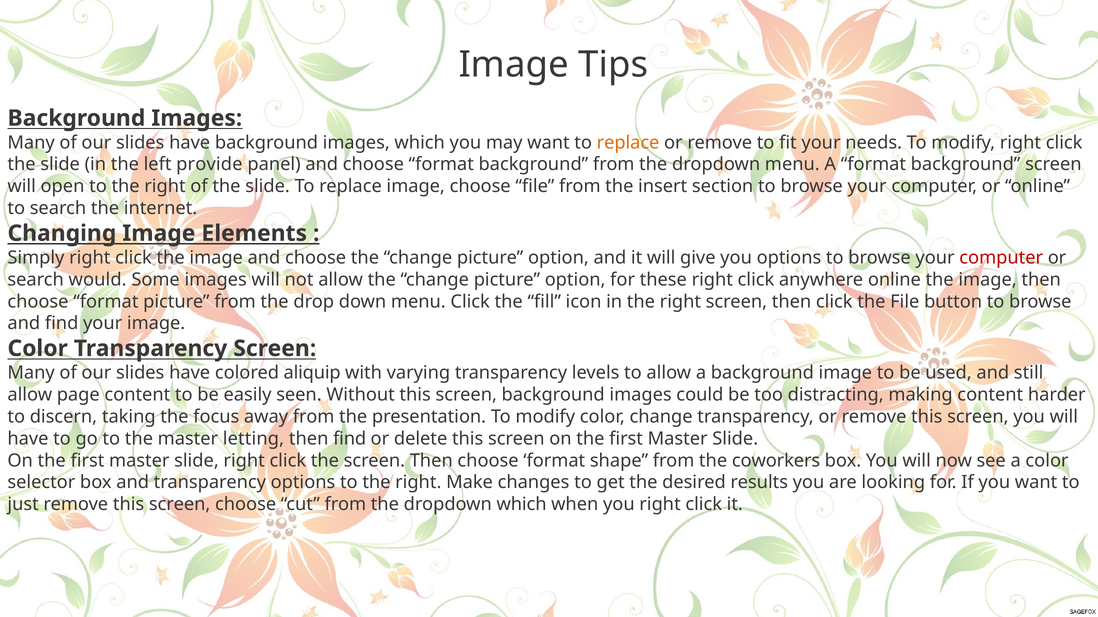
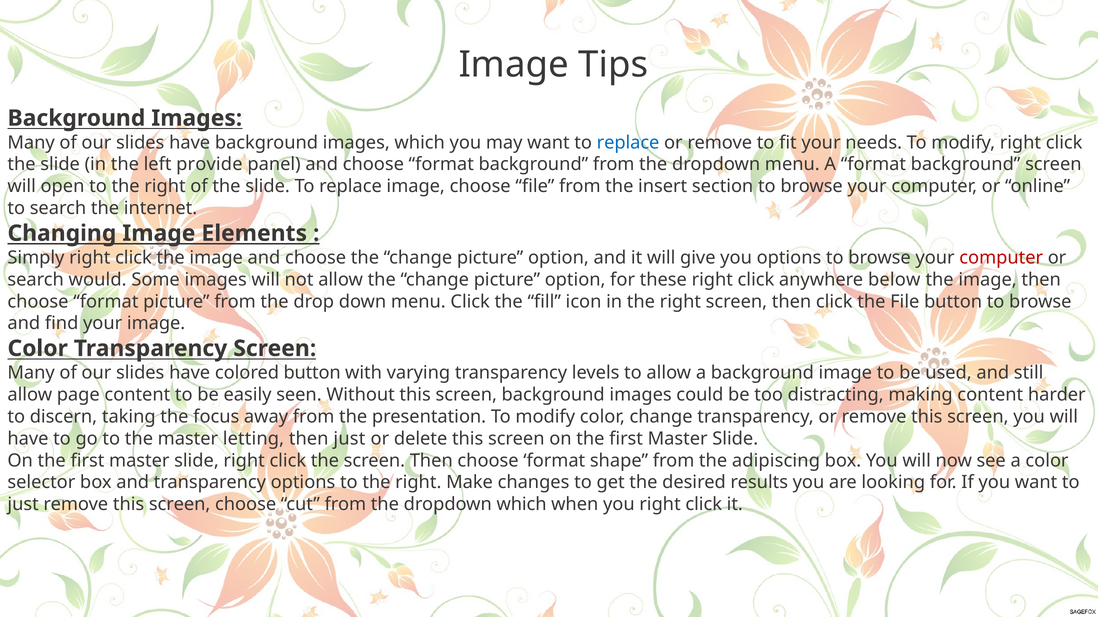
replace colour: orange -> blue (628, 143)
anywhere online: online -> below (894, 280)
colored aliquip: aliquip -> button (312, 373)
then find: find -> just (349, 439)
coworkers: coworkers -> adipiscing (776, 461)
